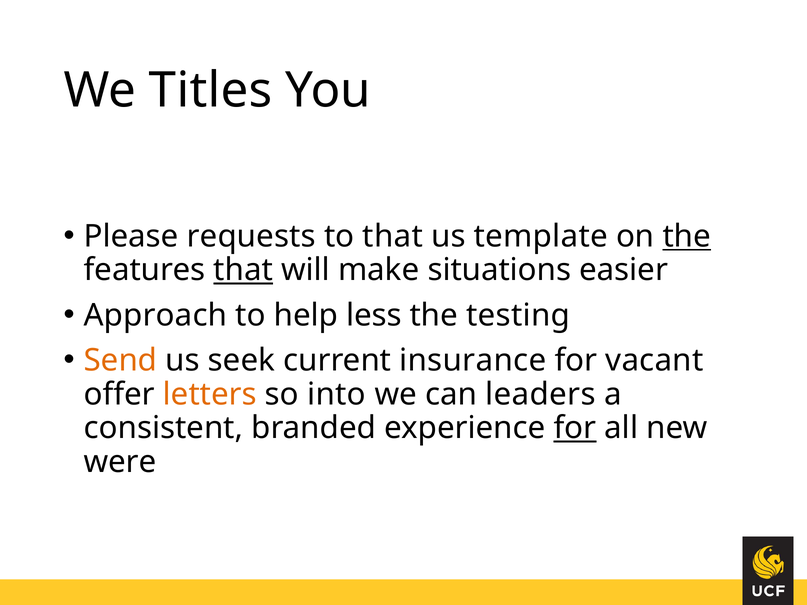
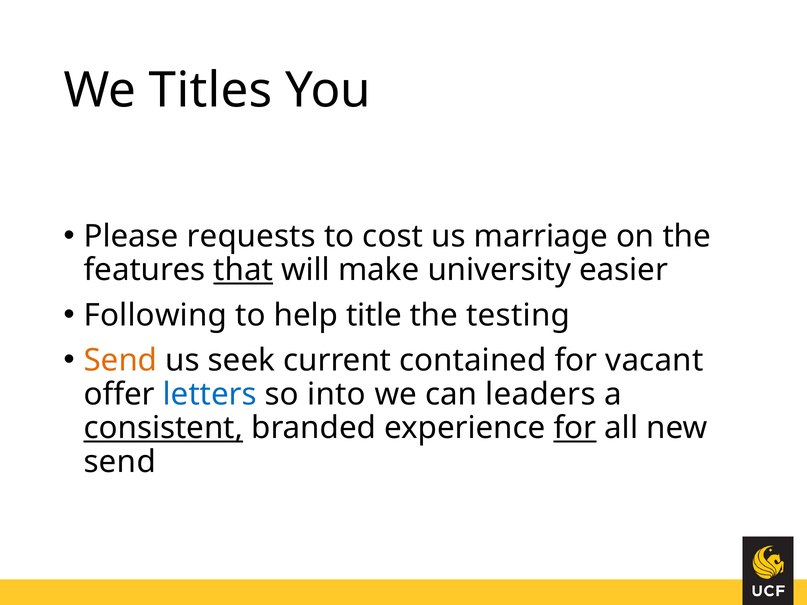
to that: that -> cost (393, 236)
template: template -> marriage (541, 236)
the underline: present -> none (687, 236)
situations: situations -> university (499, 270)
Approach: Approach -> Following (155, 315)
less: less -> title (374, 315)
insurance: insurance -> contained (473, 360)
letters colour: orange -> blue (210, 394)
consistent underline: none -> present (163, 428)
were: were -> send (120, 462)
